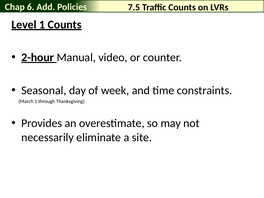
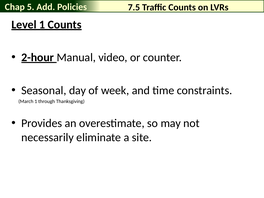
6: 6 -> 5 (31, 7)
